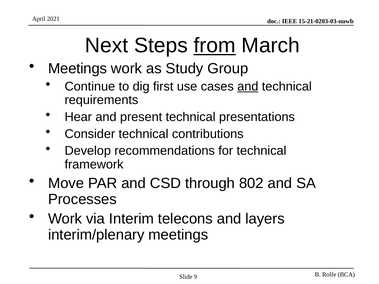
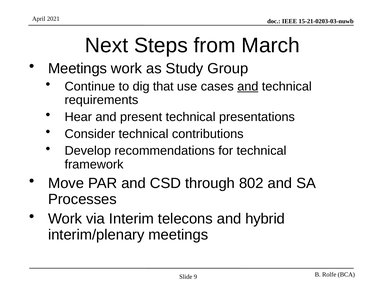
from underline: present -> none (215, 46)
first: first -> that (163, 86)
layers: layers -> hybrid (265, 219)
